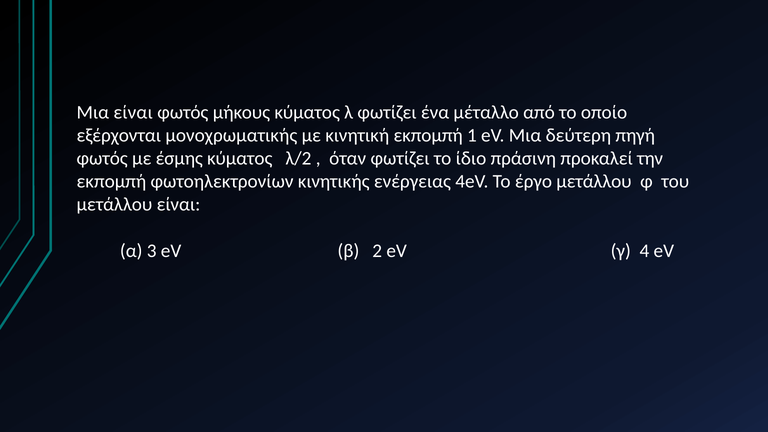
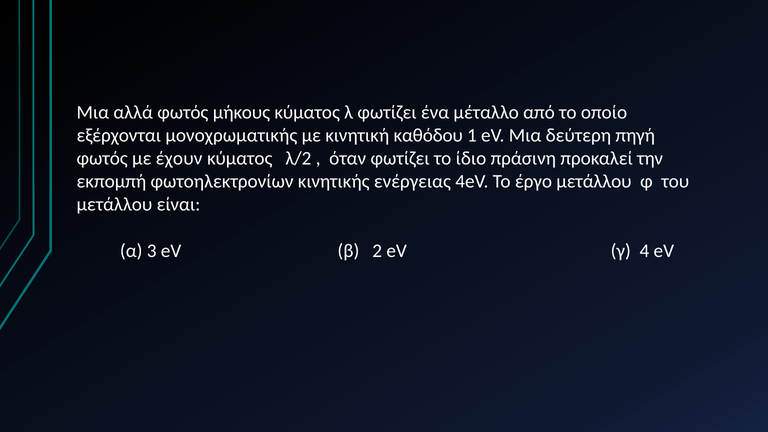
Μια είναι: είναι -> αλλά (133, 112)
κινητική εκπομπή: εκπομπή -> καθόδου (428, 136)
έσμης: έσμης -> έχουν (179, 159)
